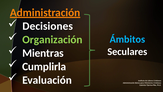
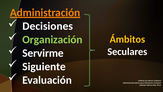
Ámbitos colour: light blue -> yellow (127, 39)
Mientras: Mientras -> Servirme (43, 53)
Cumplirla: Cumplirla -> Siguiente (44, 66)
